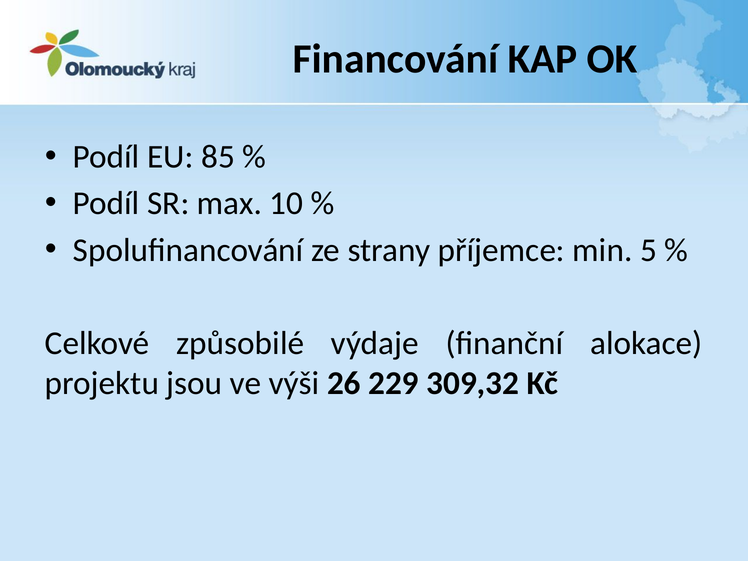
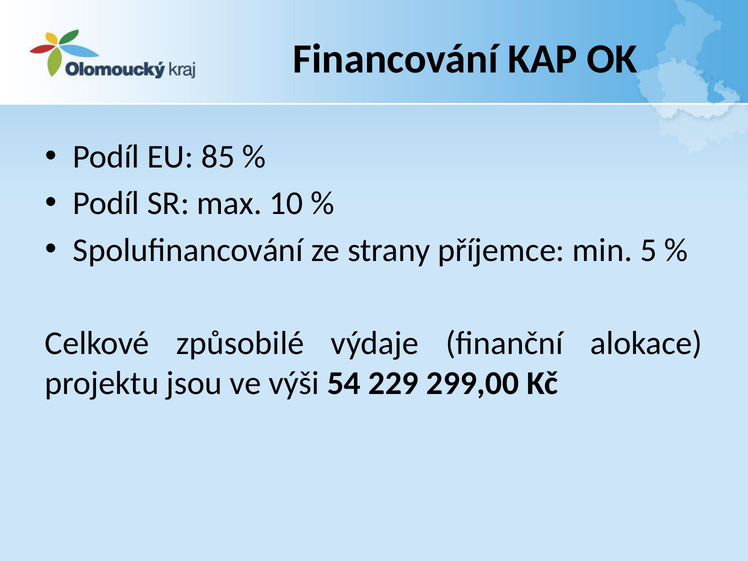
26: 26 -> 54 (344, 383)
309,32: 309,32 -> 299,00 (473, 383)
